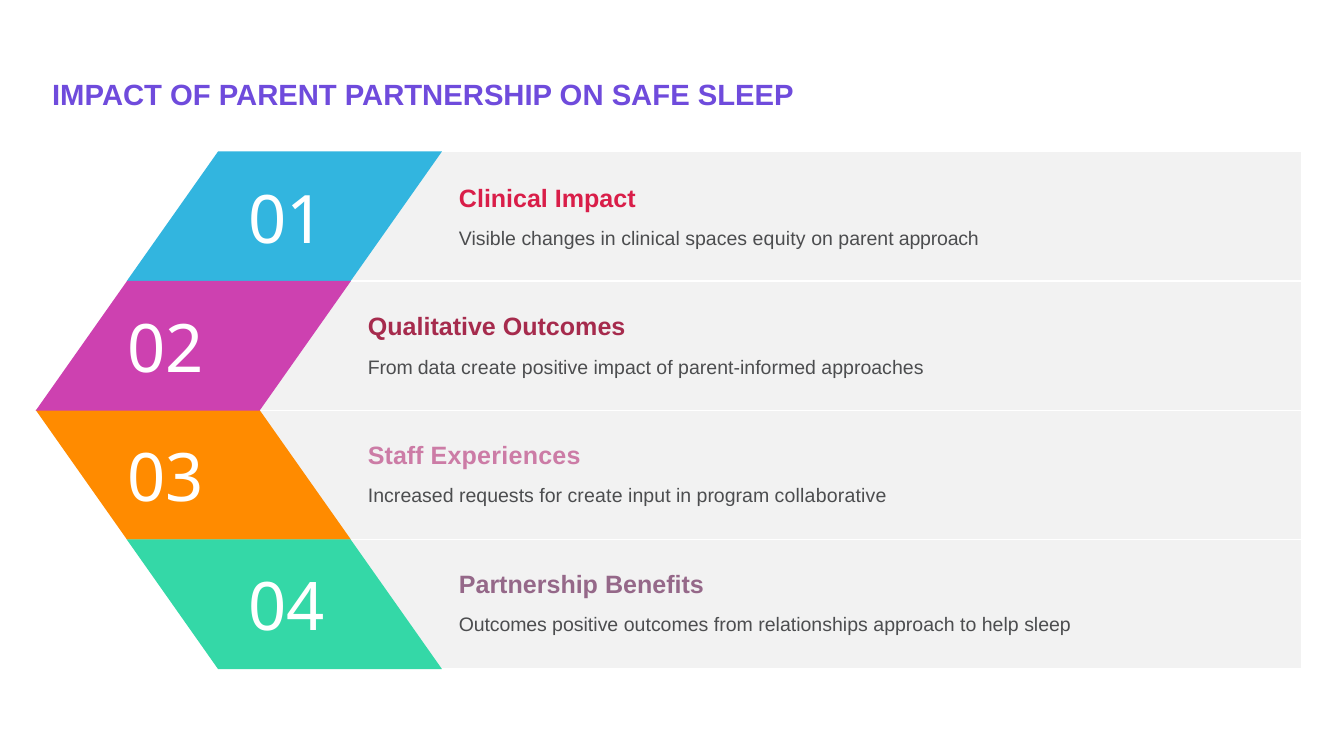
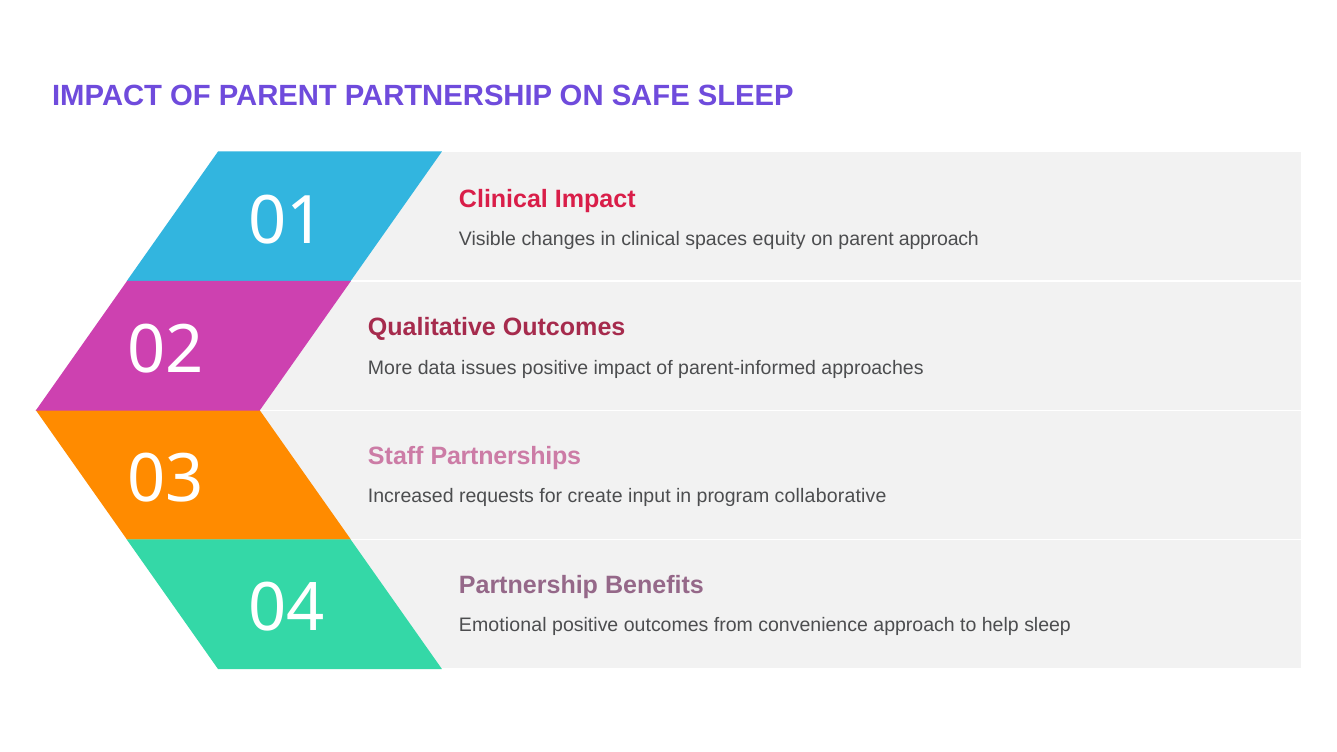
From: From -> More (390, 368)
data create: create -> issues (489, 368)
Experiences: Experiences -> Partnerships (506, 456)
Outcomes: Outcomes -> Emotional (503, 625)
relationships: relationships -> convenience (813, 625)
